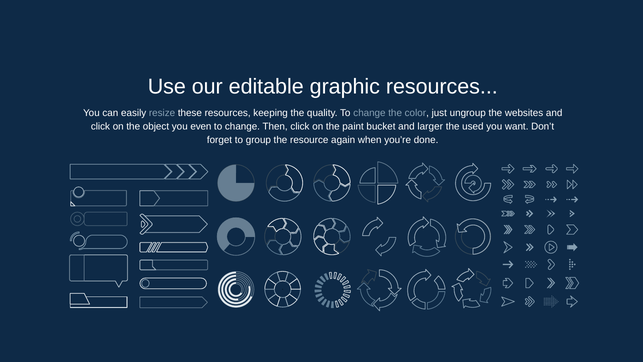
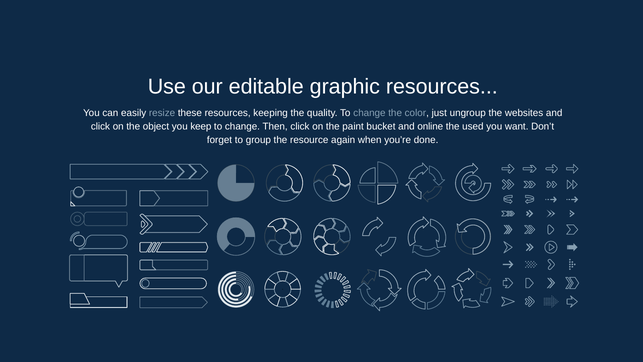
even: even -> keep (201, 126)
larger: larger -> online (430, 126)
